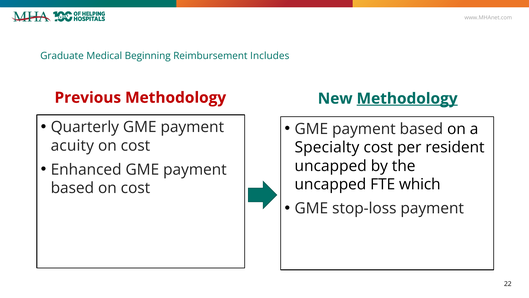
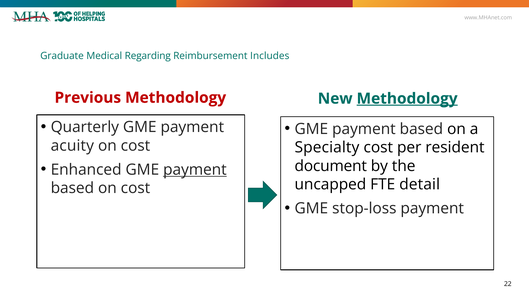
Beginning: Beginning -> Regarding (148, 56)
uncapped: uncapped -> document (331, 166)
payment underline: none -> present (195, 169)
which: which -> detail (420, 184)
